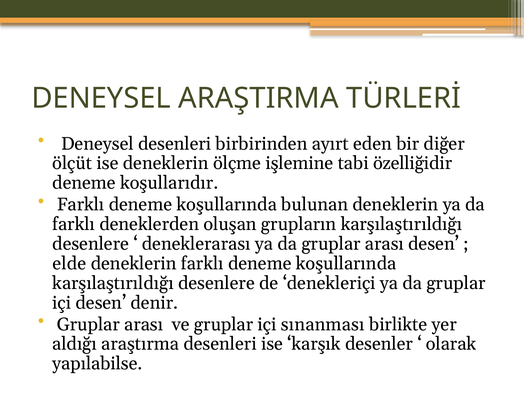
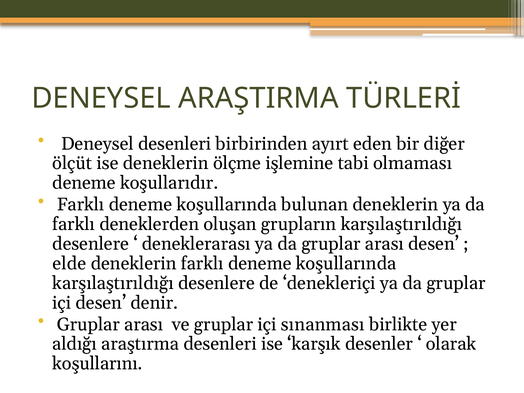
özelliğidir: özelliğidir -> olmaması (413, 163)
yapılabilse: yapılabilse -> koşullarını (97, 364)
